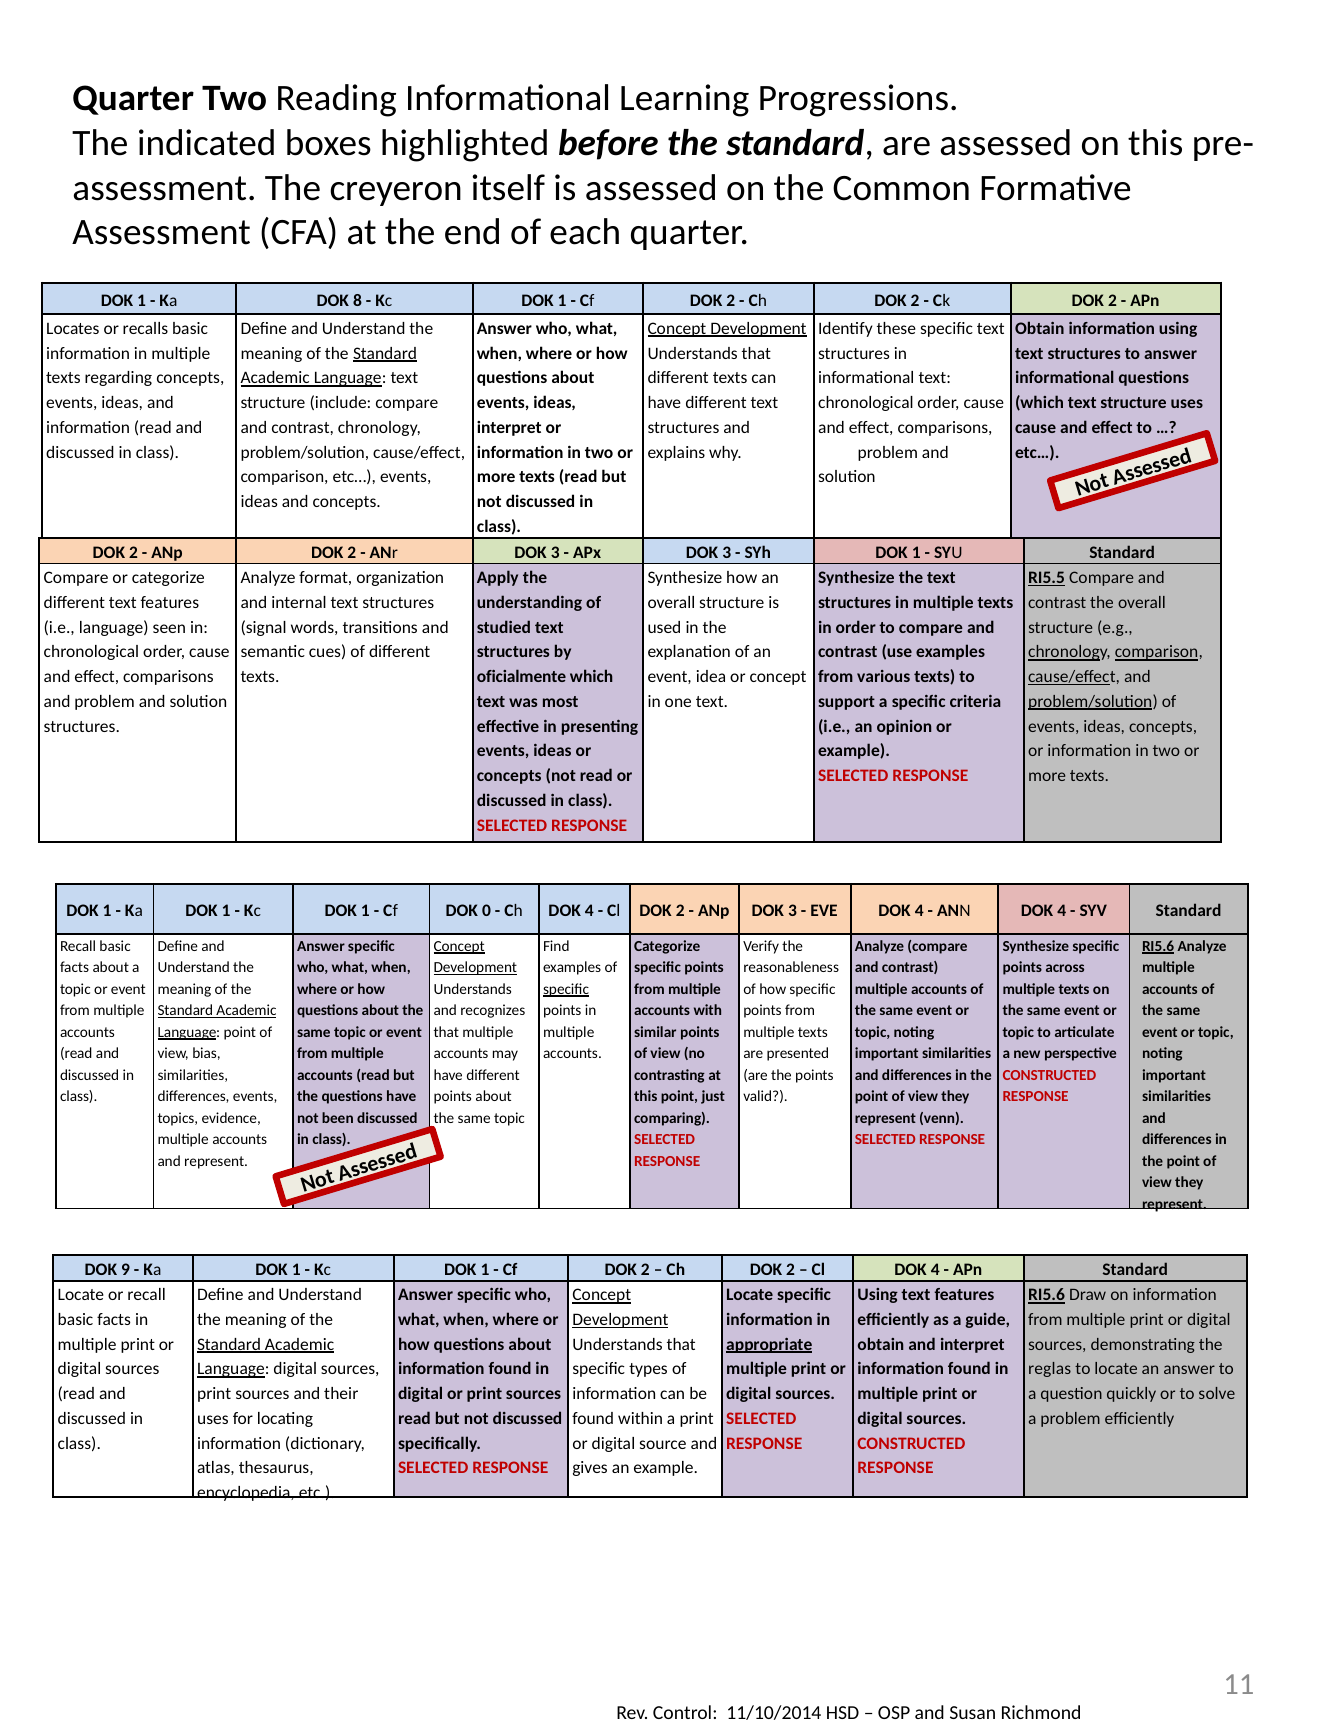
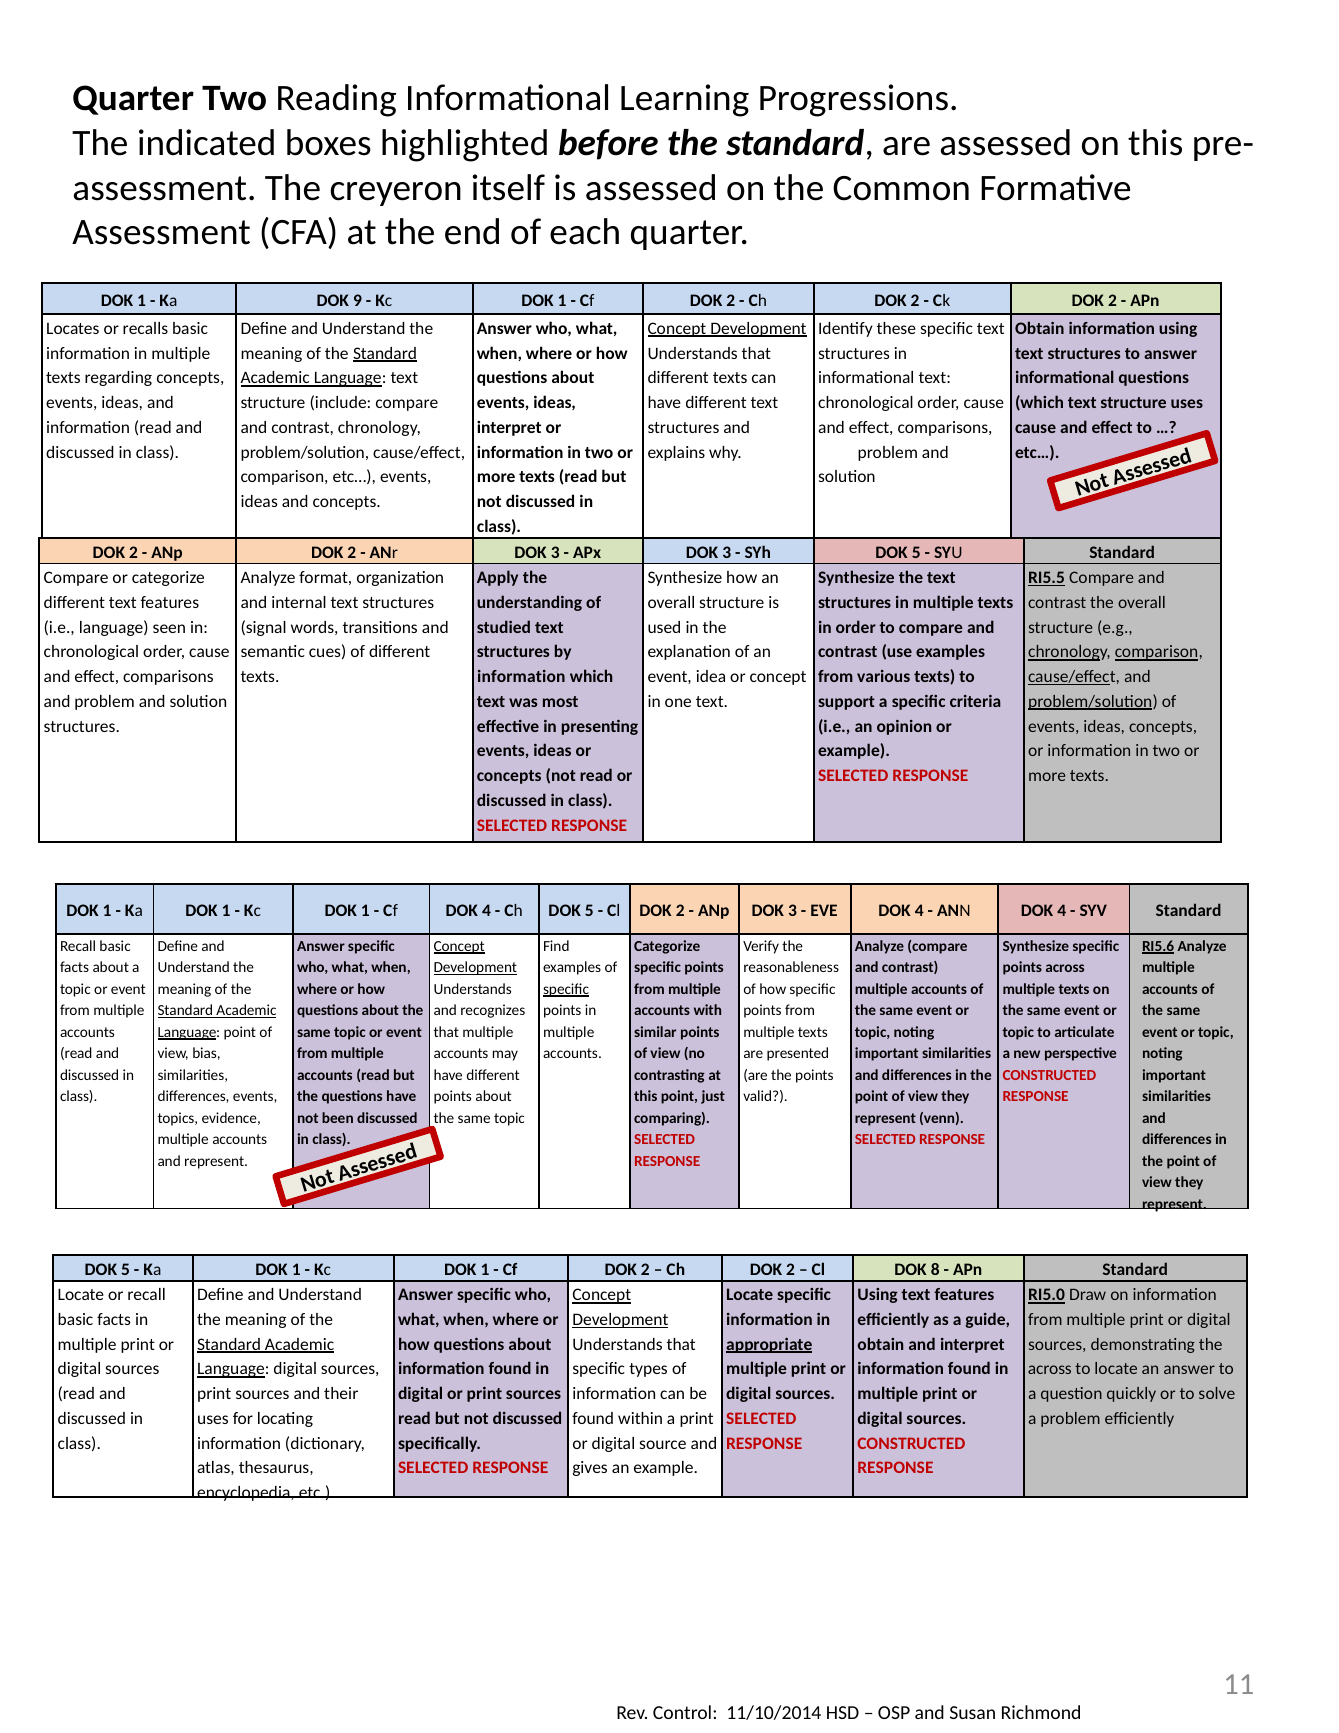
8: 8 -> 9 (357, 300)
SYh DOK 1: 1 -> 5 (916, 553)
oficialmente: oficialmente -> information (521, 677)
Cf DOK 0: 0 -> 4 (486, 911)
Ch DOK 4: 4 -> 5 (589, 911)
9: 9 -> 5 (126, 1270)
Cl DOK 4: 4 -> 8 (935, 1270)
RI5.6: RI5.6 -> RI5.0 (1047, 1295)
reglas: reglas -> across (1050, 1369)
